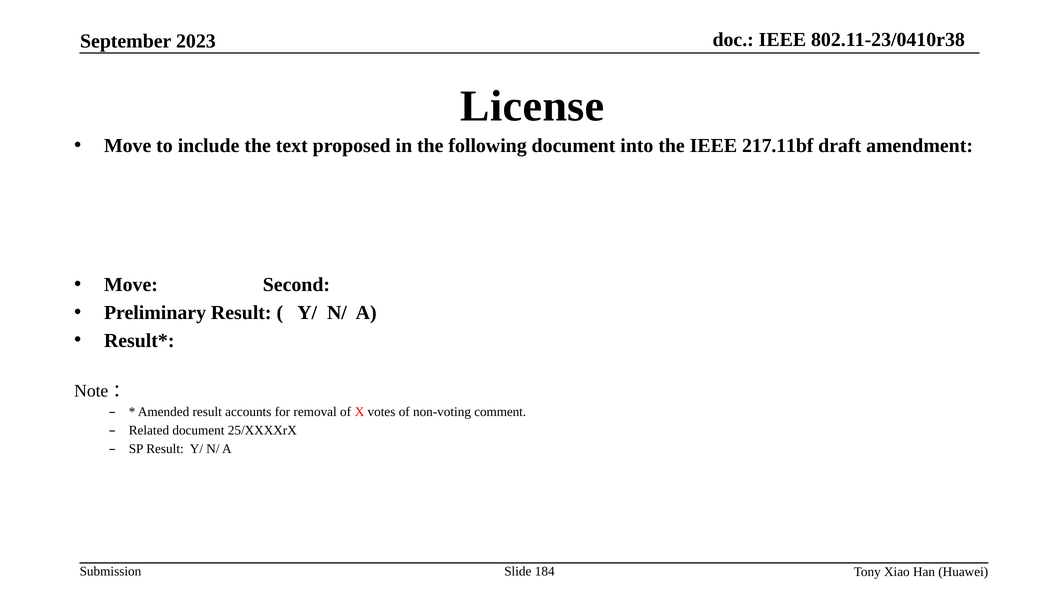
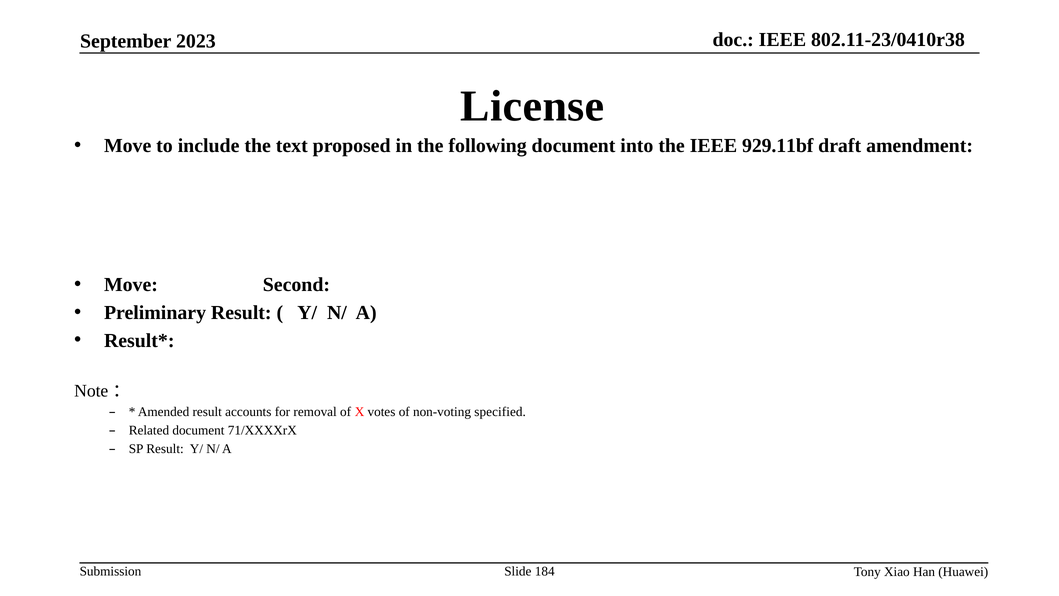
217.11bf: 217.11bf -> 929.11bf (778, 146)
comment: comment -> specified (500, 412)
25/XXXXrX: 25/XXXXrX -> 71/XXXXrX (262, 430)
